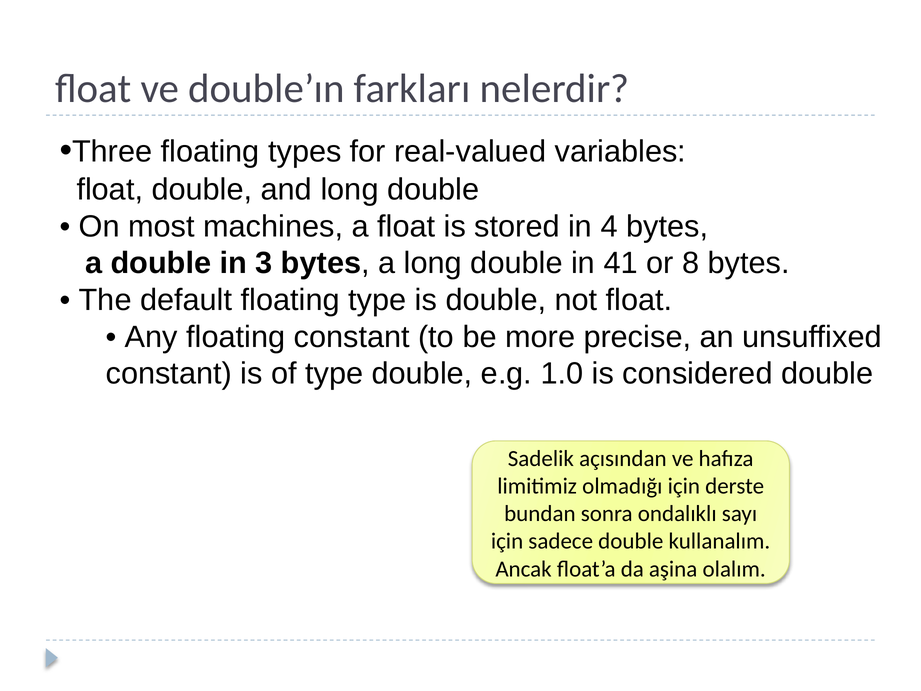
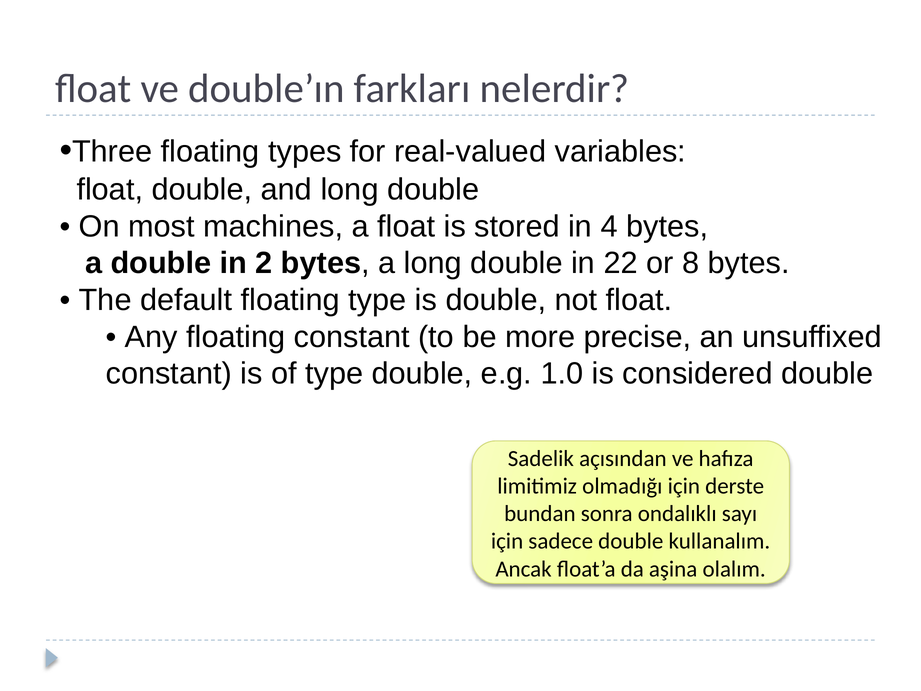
3: 3 -> 2 (264, 263)
41: 41 -> 22 (621, 263)
